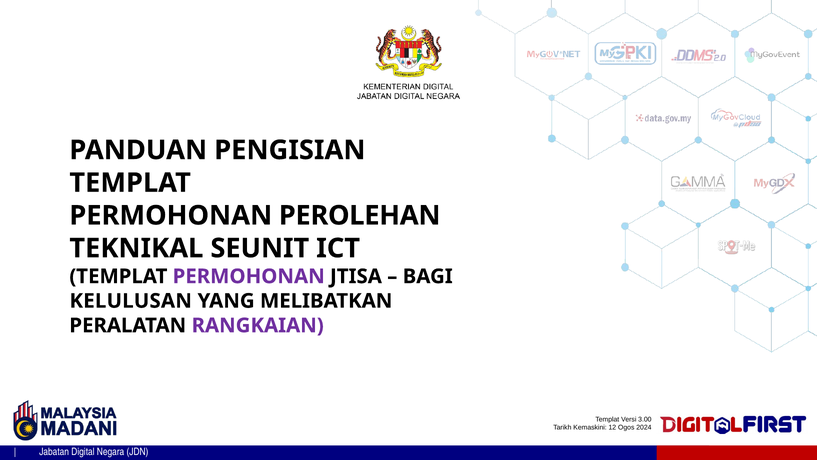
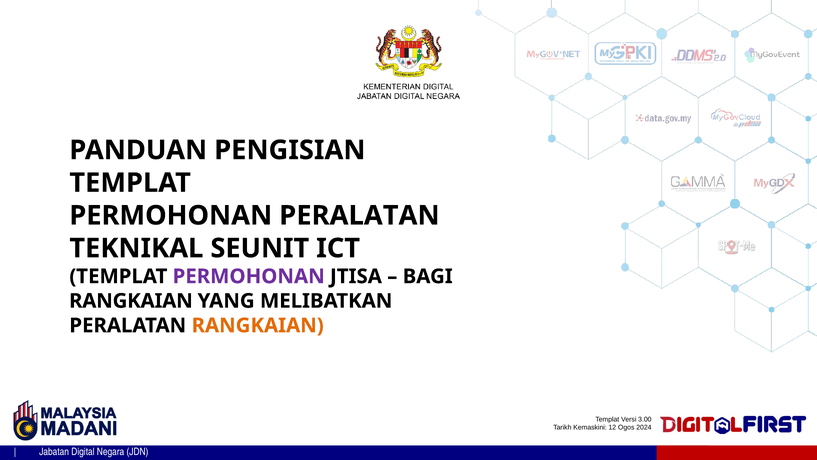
PERMOHONAN PEROLEHAN: PEROLEHAN -> PERALATAN (359, 215)
KELULUSAN: KELULUSAN -> RANGKAIAN (131, 301)
RANGKAIAN colour: purple -> orange (258, 325)
